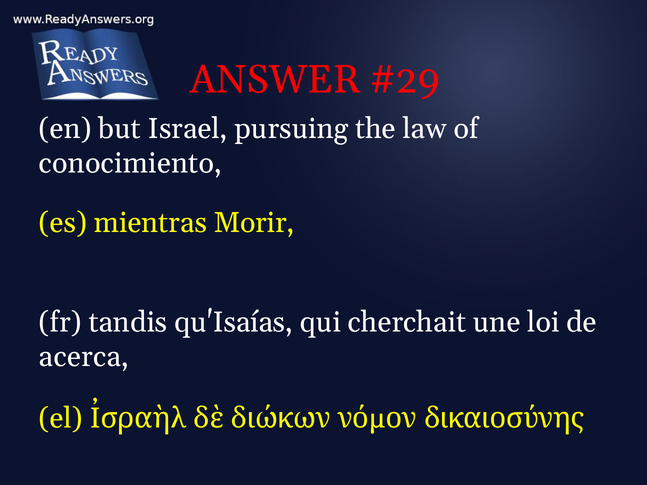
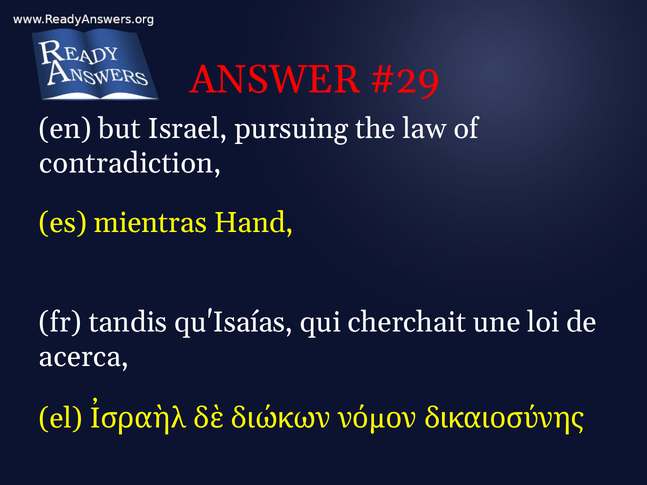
conocimiento: conocimiento -> contradiction (130, 163)
Morir: Morir -> Hand (254, 223)
